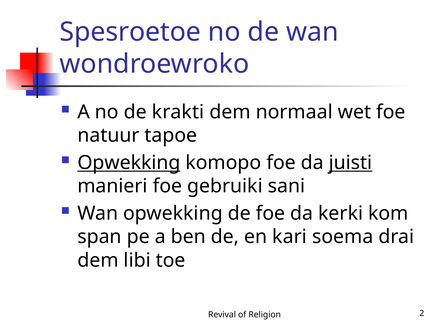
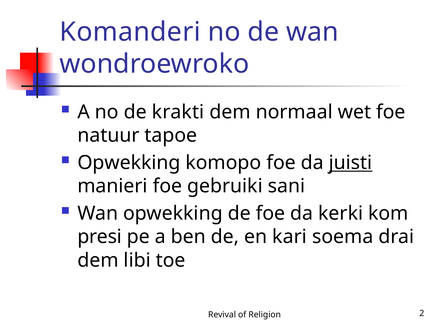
Spesroetoe: Spesroetoe -> Komanderi (130, 32)
Opwekking underline: present -> none (129, 163)
span: span -> presi (100, 237)
